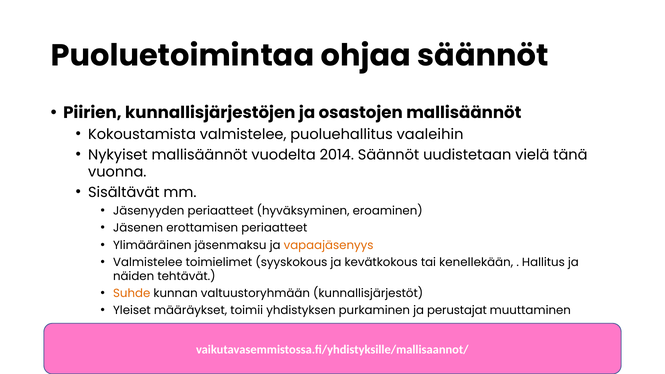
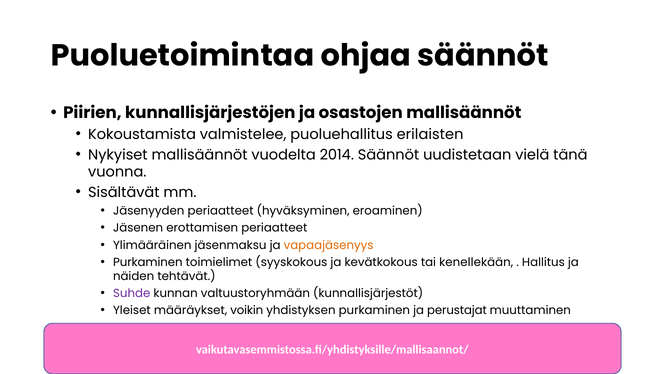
vaaleihin: vaaleihin -> erilaisten (430, 134)
Valmistelee: Valmistelee -> Purkaminen (148, 262)
Suhde colour: orange -> purple (132, 293)
toimii: toimii -> voikin (247, 310)
